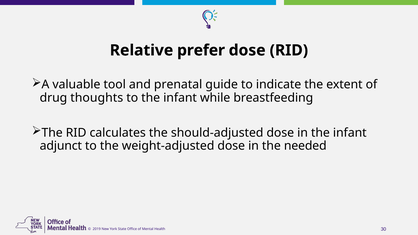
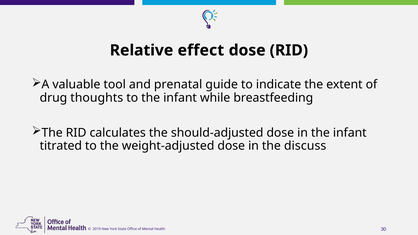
prefer: prefer -> effect (201, 50)
adjunct: adjunct -> titrated (61, 146)
needed: needed -> discuss (305, 146)
